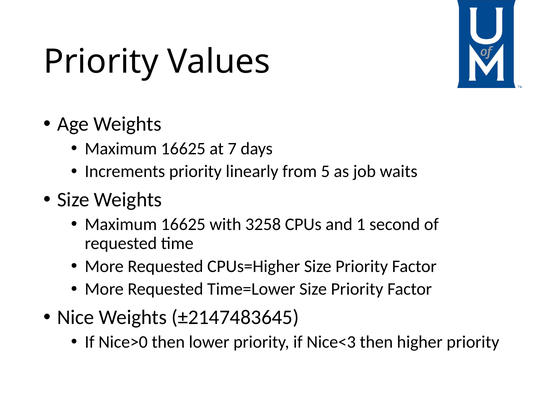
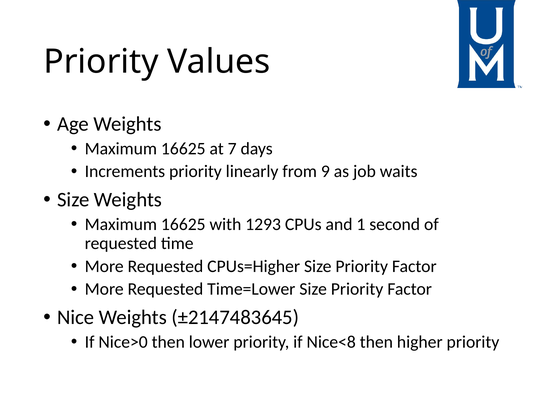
5: 5 -> 9 (325, 171)
3258: 3258 -> 1293 (263, 224)
Nice<3: Nice<3 -> Nice<8 (331, 341)
